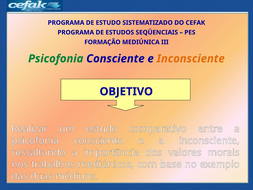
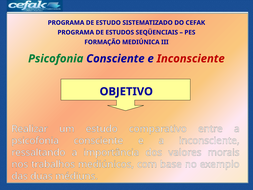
Inconsciente colour: orange -> red (191, 59)
